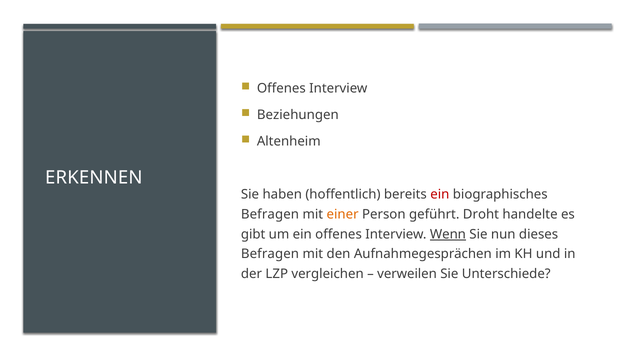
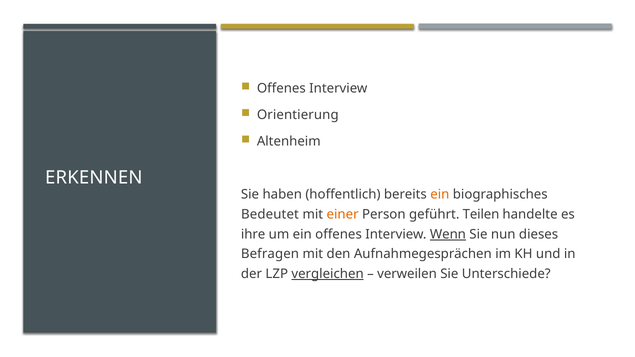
Beziehungen: Beziehungen -> Orientierung (298, 115)
ein colour: red -> orange (440, 195)
Befragen: Befragen -> Bedeutet (270, 214)
Droht: Droht -> Teilen (481, 214)
gibt: gibt -> ihre (253, 234)
vergleichen underline: none -> present (328, 274)
